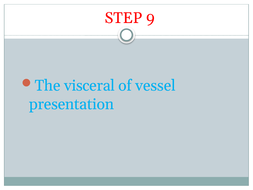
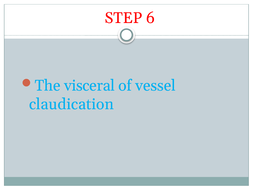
9: 9 -> 6 (150, 18)
presentation: presentation -> claudication (71, 104)
